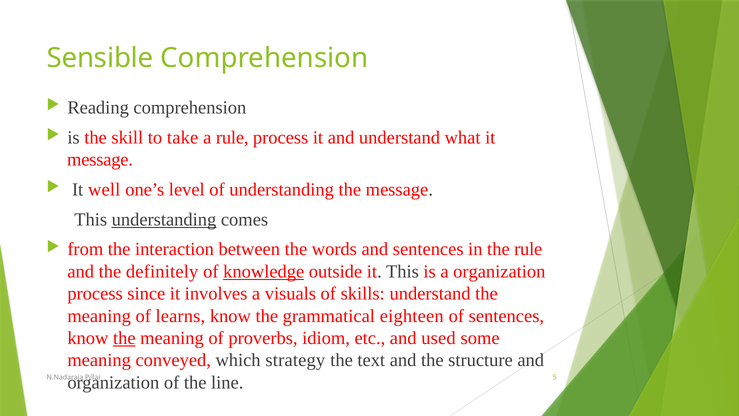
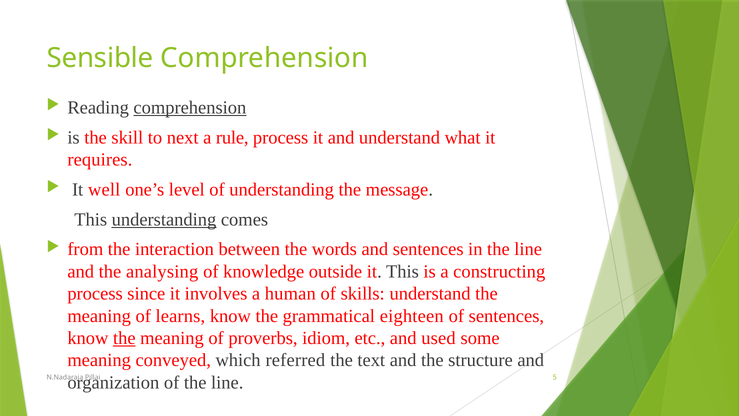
comprehension underline: none -> present (190, 108)
take: take -> next (183, 137)
message: message -> requires (100, 160)
in the rule: rule -> line (528, 249)
definitely: definitely -> analysing (162, 271)
knowledge underline: present -> none (264, 271)
a organization: organization -> constructing (499, 271)
visuals: visuals -> human (290, 294)
strategy: strategy -> referred (295, 360)
